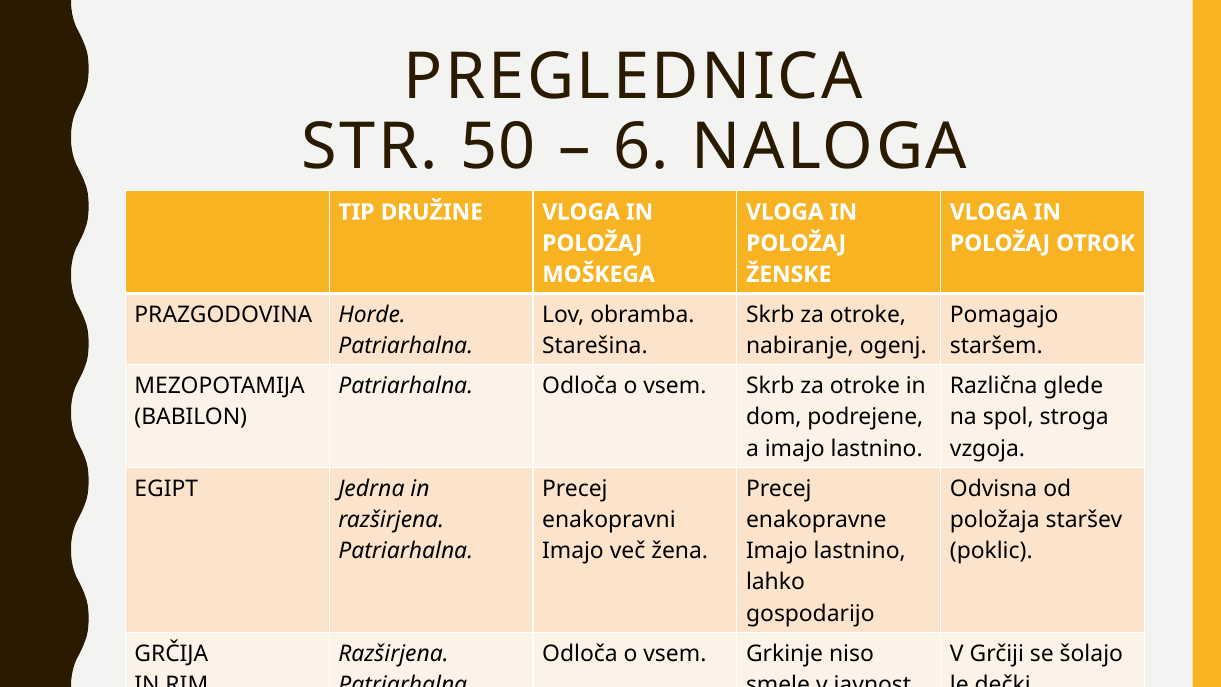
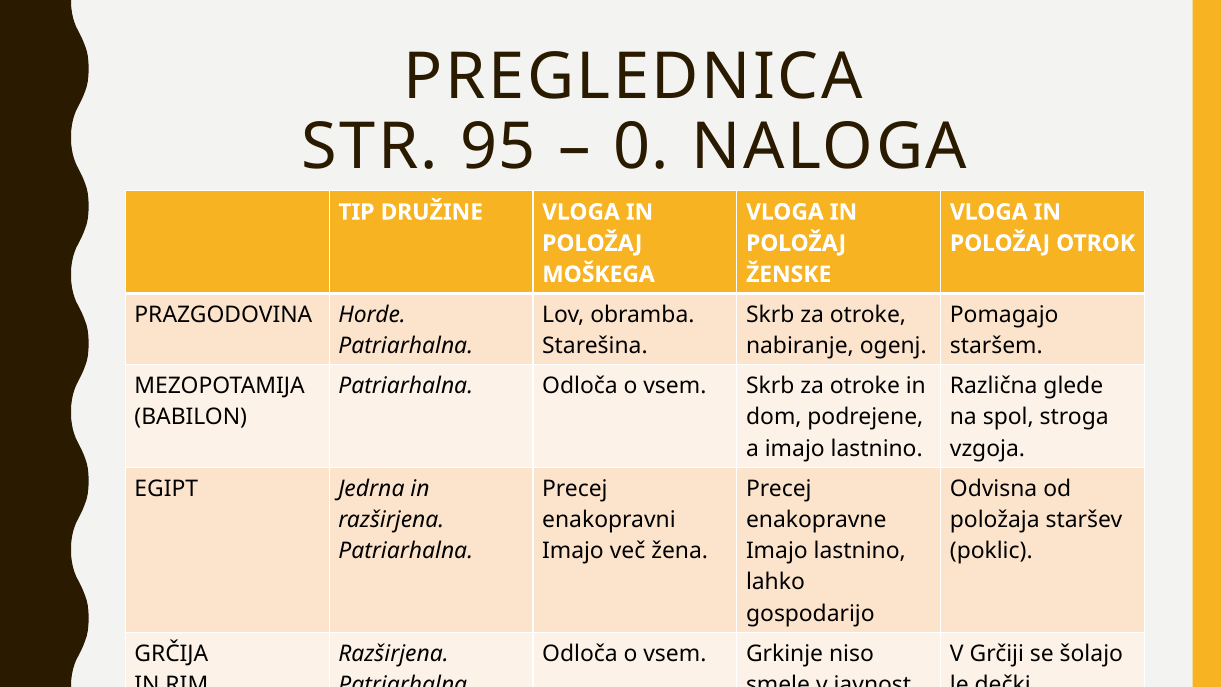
50: 50 -> 95 (498, 148)
6: 6 -> 0 (641, 148)
